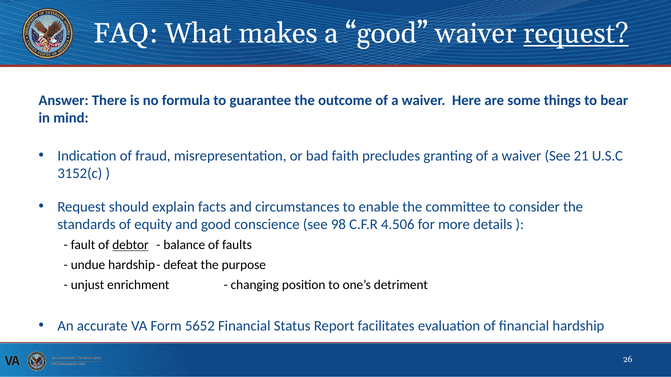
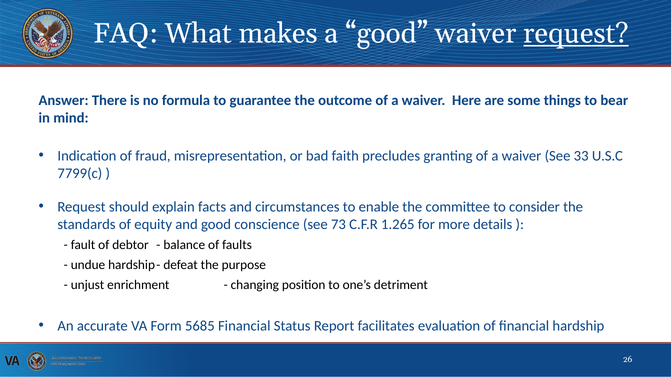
21: 21 -> 33 (581, 156)
3152(c: 3152(c -> 7799(c (80, 174)
98: 98 -> 73 (338, 225)
4.506: 4.506 -> 1.265 (398, 225)
debtor underline: present -> none (130, 245)
5652: 5652 -> 5685 (200, 326)
